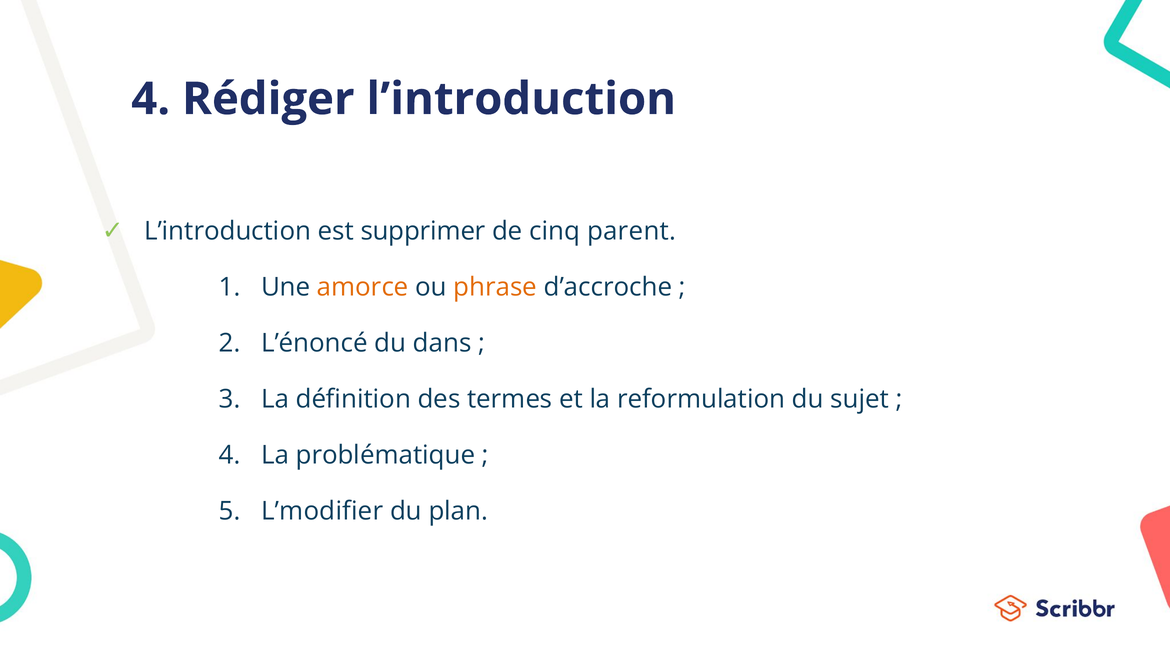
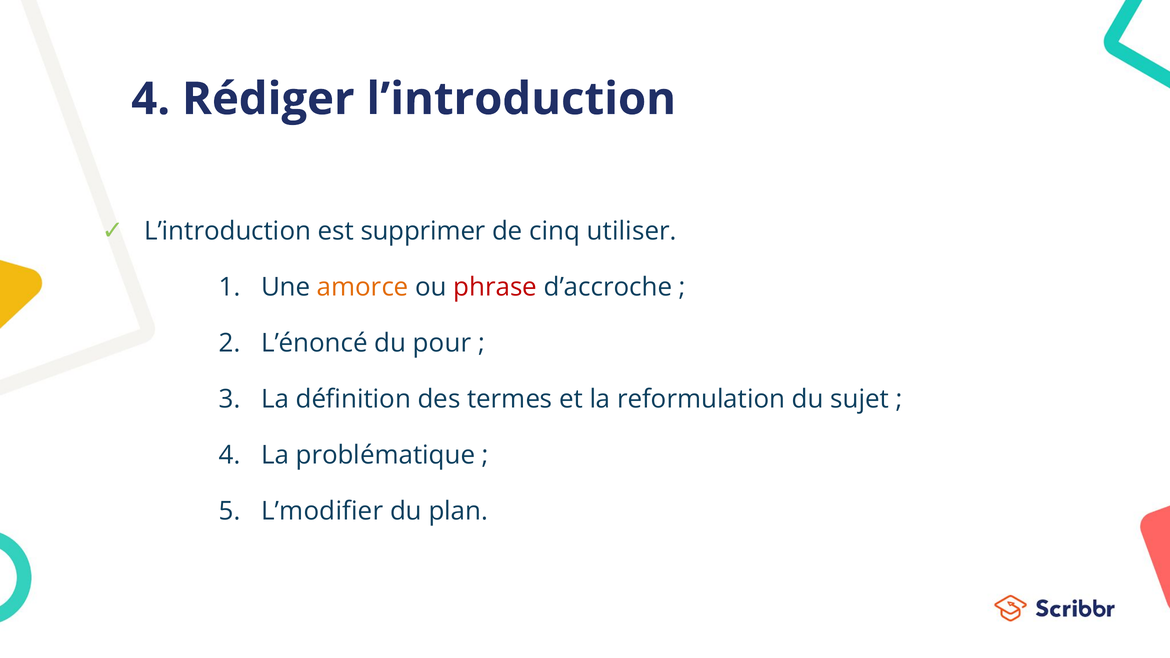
parent: parent -> utiliser (632, 231)
phrase colour: orange -> red (495, 287)
dans: dans -> pour (442, 343)
